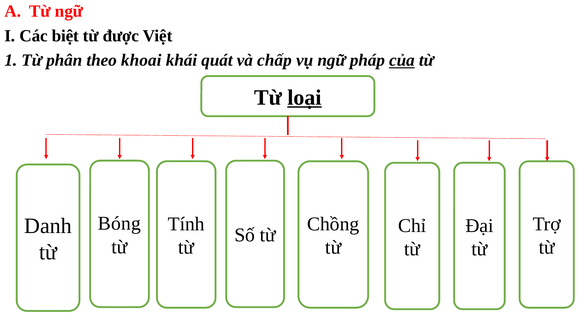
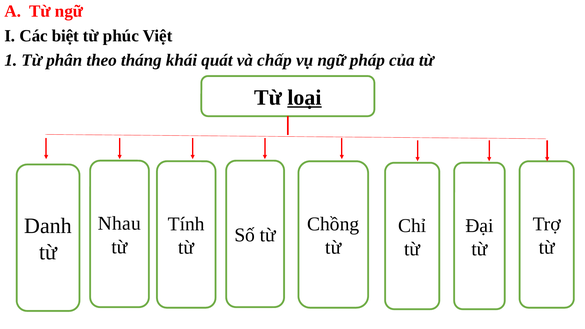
được: được -> phúc (121, 36)
khoai: khoai -> tháng (141, 60)
của underline: present -> none (402, 60)
Bóng: Bóng -> Nhau (119, 224)
